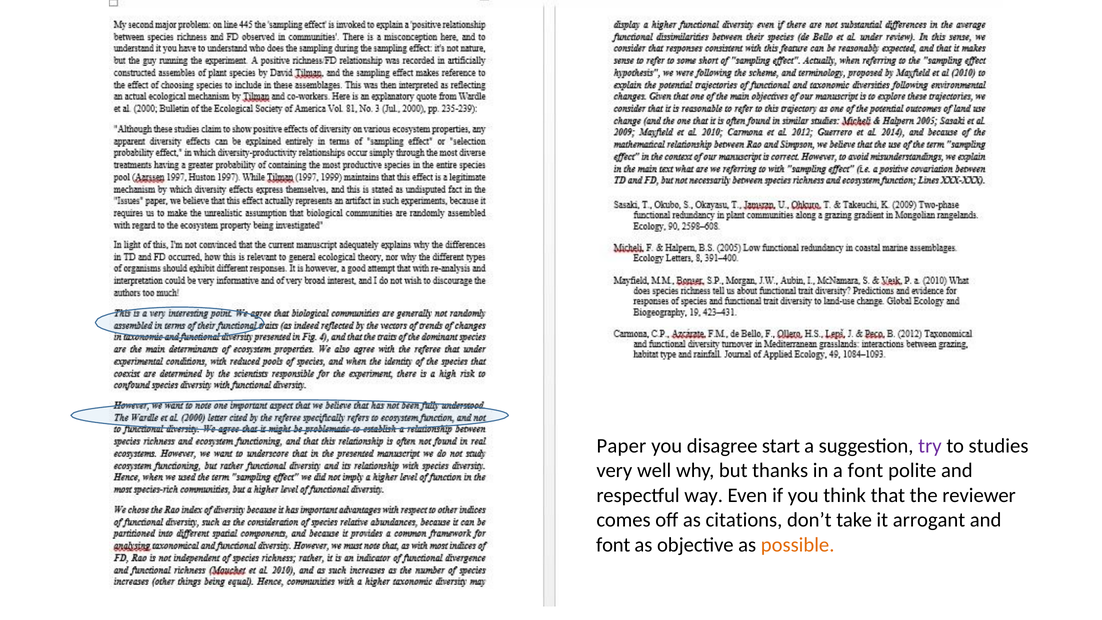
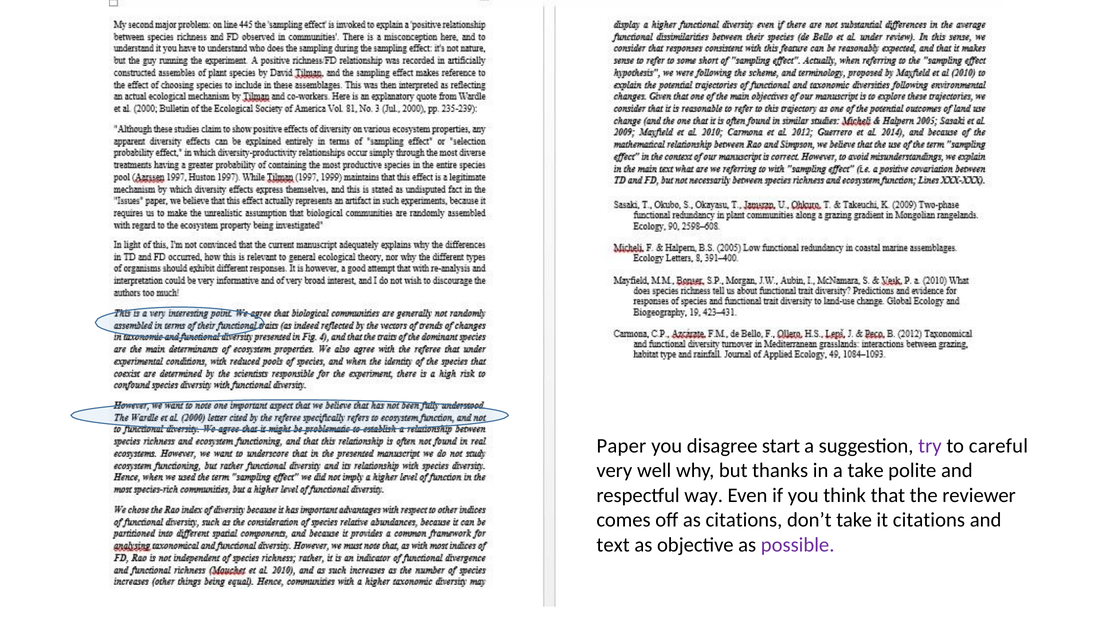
studies: studies -> careful (998, 446)
a font: font -> take (866, 470)
it arrogant: arrogant -> citations (929, 520)
font: font -> text (613, 545)
possible colour: orange -> purple (798, 545)
